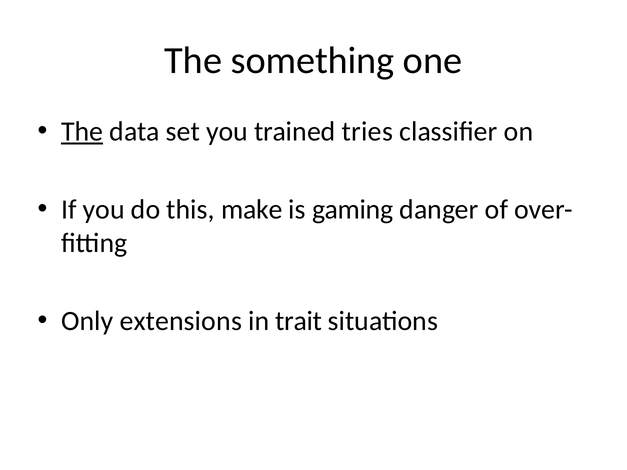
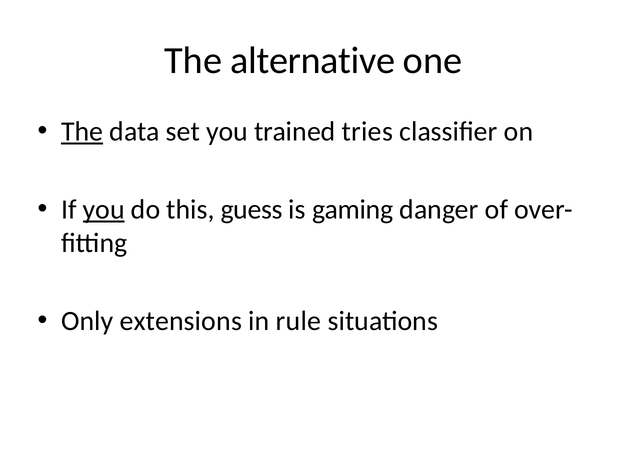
something: something -> alternative (313, 61)
you underline: none -> present (104, 210)
make: make -> guess (252, 210)
trait: trait -> rule (298, 321)
